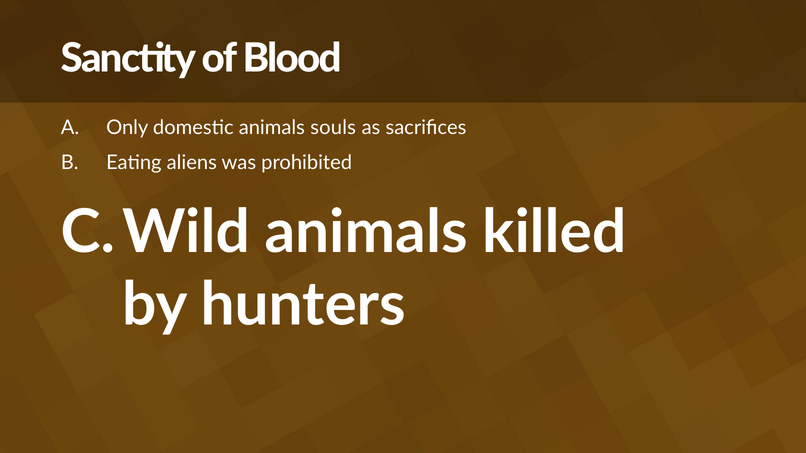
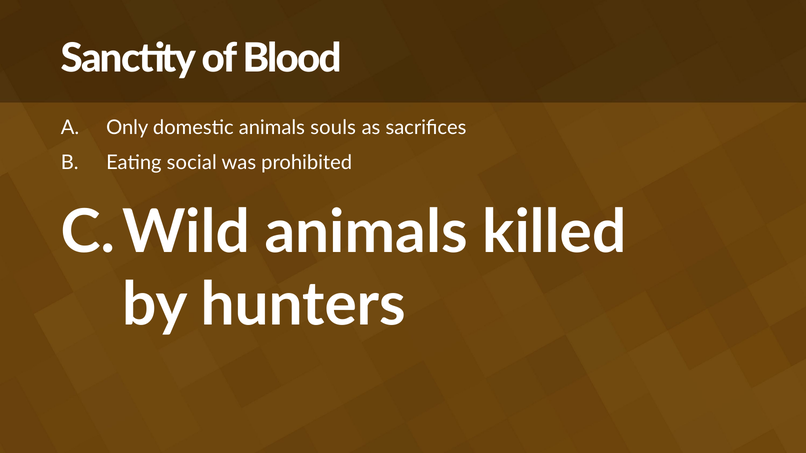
aliens: aliens -> social (192, 163)
